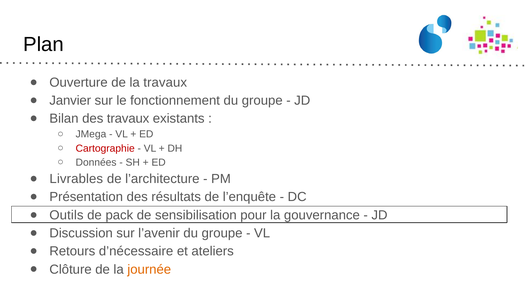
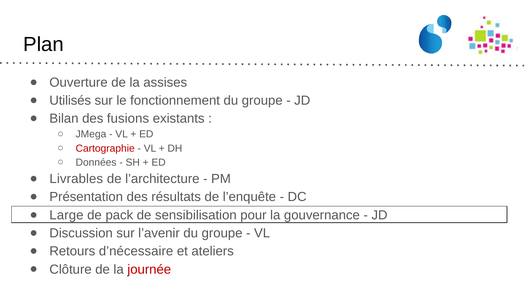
la travaux: travaux -> assises (165, 83)
Janvier: Janvier -> Utilisés (70, 101)
des travaux: travaux -> fusions (128, 119)
Outils: Outils -> Large (66, 215)
journée colour: orange -> red (149, 270)
